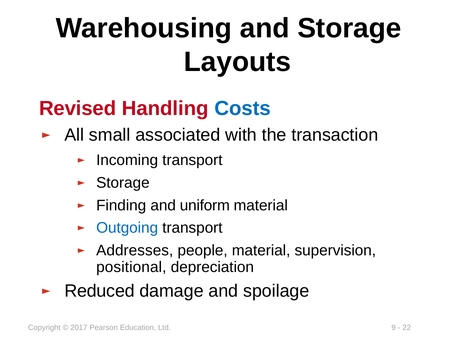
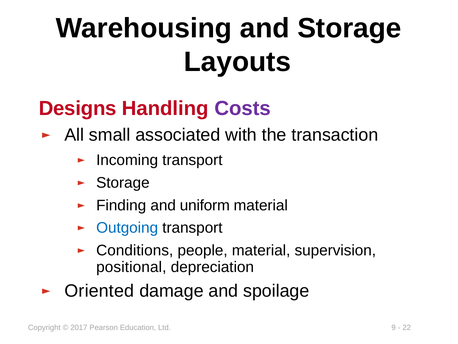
Revised: Revised -> Designs (78, 108)
Costs colour: blue -> purple (243, 108)
Addresses: Addresses -> Conditions (135, 250)
Reduced: Reduced -> Oriented (99, 291)
